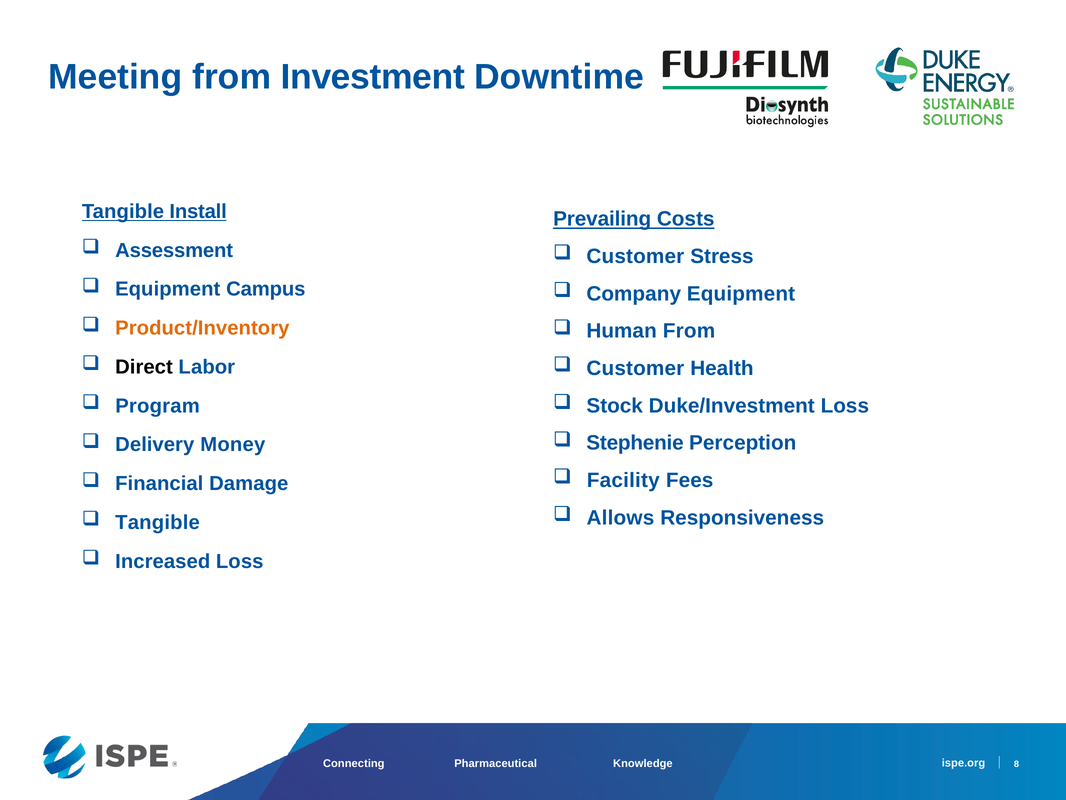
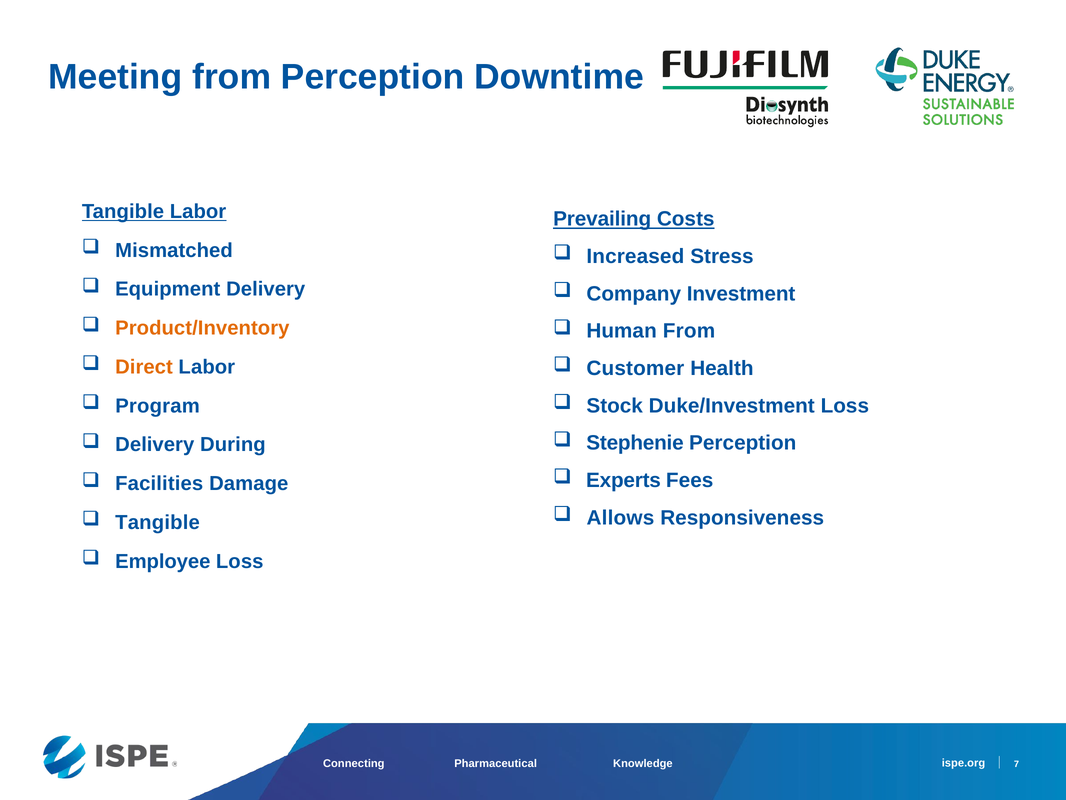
from Investment: Investment -> Perception (373, 77)
Tangible Install: Install -> Labor (198, 211)
Assessment: Assessment -> Mismatched (174, 250)
Customer: Customer -> Increased (635, 256)
Equipment Campus: Campus -> Delivery (266, 289)
Company Equipment: Equipment -> Investment (741, 294)
Direct colour: black -> orange (144, 367)
Money: Money -> During (233, 444)
Facility: Facility -> Experts (623, 480)
Financial: Financial -> Facilities (159, 483)
Increased: Increased -> Employee (163, 561)
8: 8 -> 7 (1016, 764)
